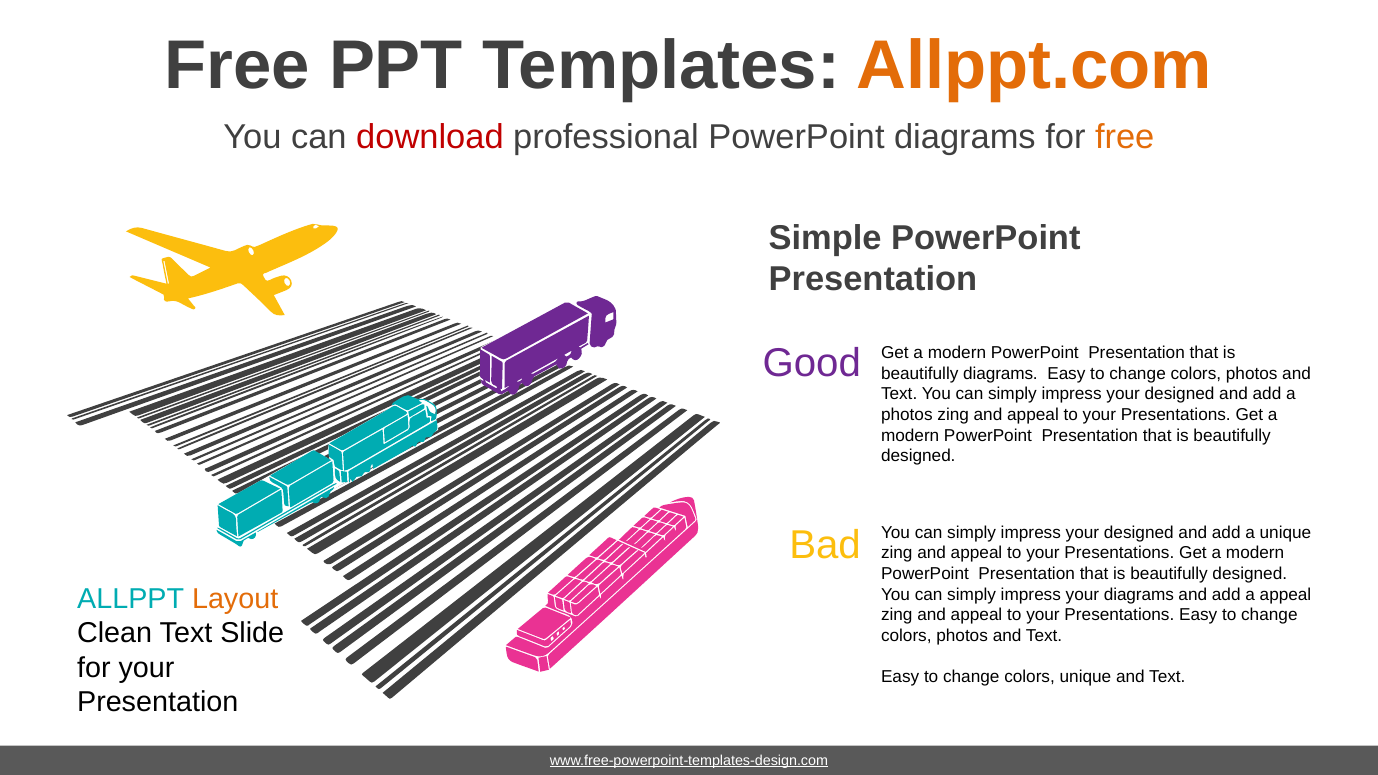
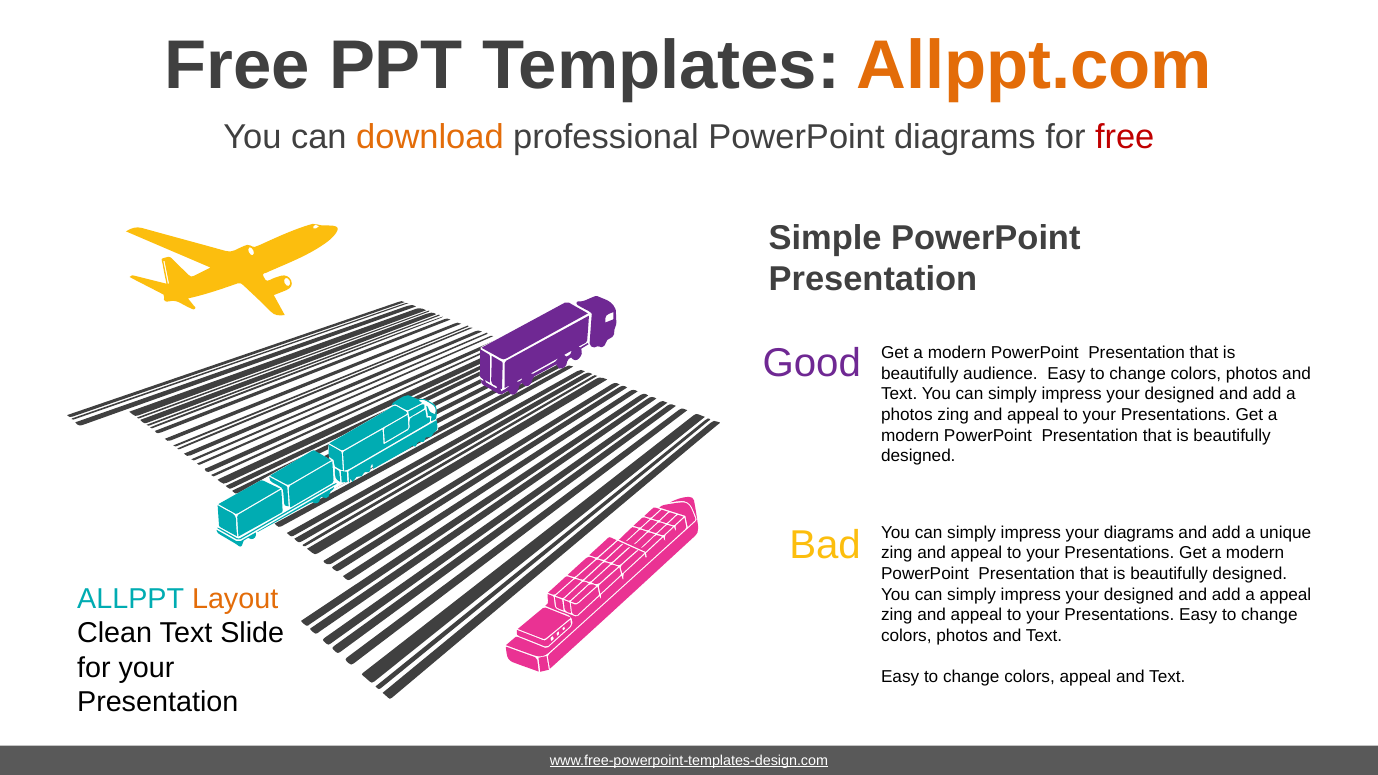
download colour: red -> orange (430, 137)
free colour: orange -> red (1125, 137)
beautifully diagrams: diagrams -> audience (1000, 373)
designed: designed -> diagrams (1139, 533)
diagrams: diagrams -> designed (1139, 595)
colors unique: unique -> appeal (1085, 677)
